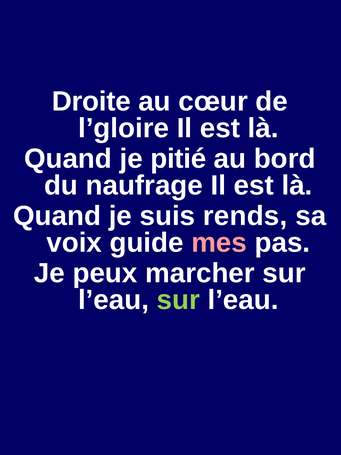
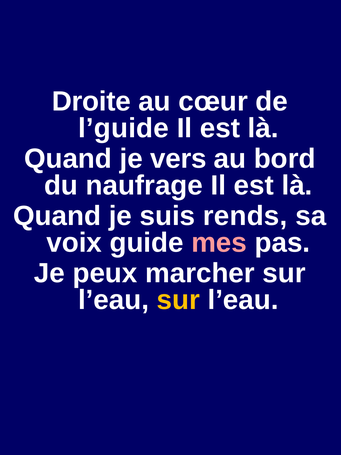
l’gloire: l’gloire -> l’guide (123, 128)
pitié: pitié -> vers (178, 159)
sur colour: light green -> yellow (178, 300)
